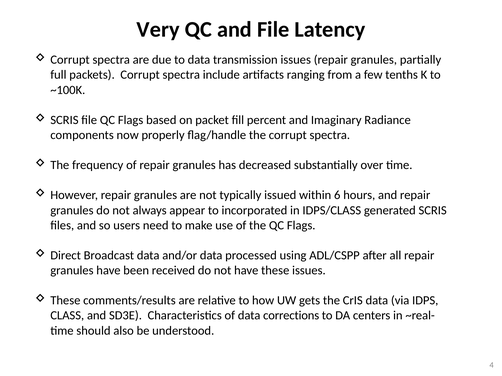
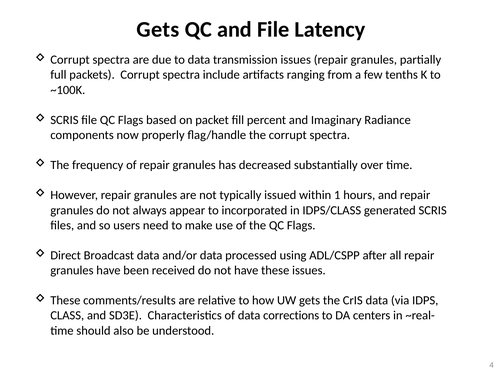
Very: Very -> Gets (158, 29)
6: 6 -> 1 (337, 195)
